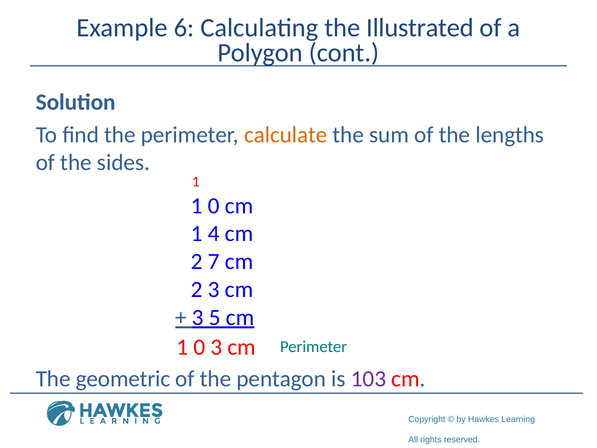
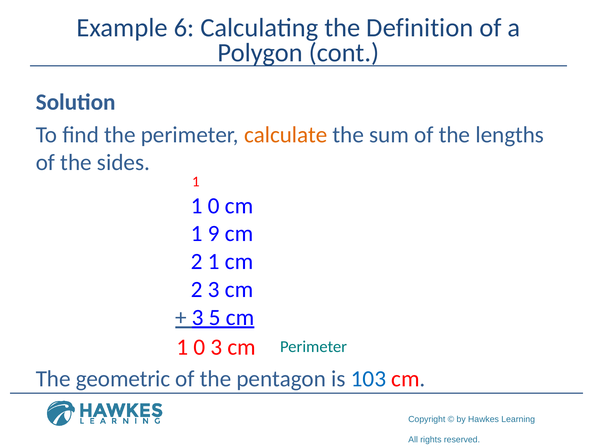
Illustrated: Illustrated -> Definition (420, 28)
4: 4 -> 9 (214, 234)
2 7: 7 -> 1 (214, 261)
103 colour: purple -> blue (369, 379)
